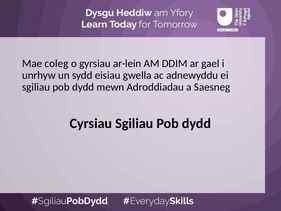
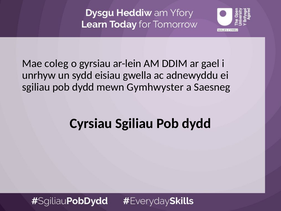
Adroddiadau: Adroddiadau -> Gymhwyster (155, 87)
